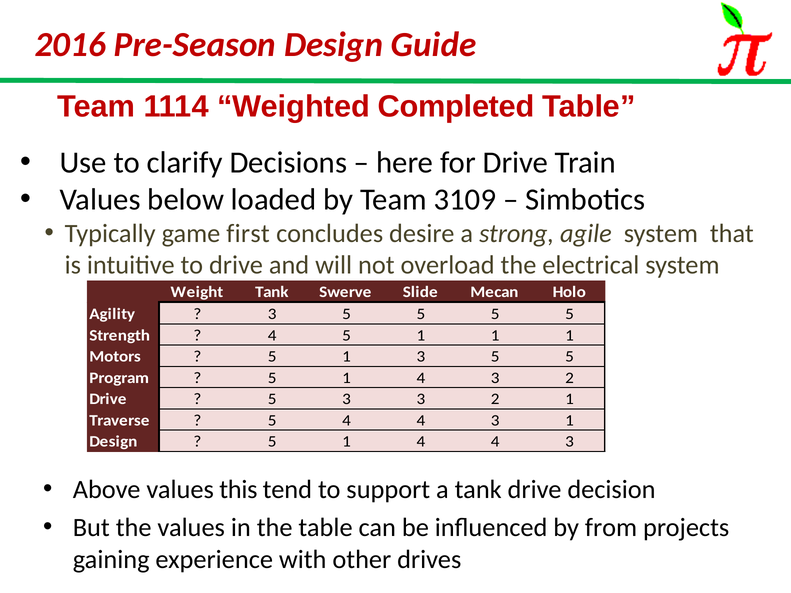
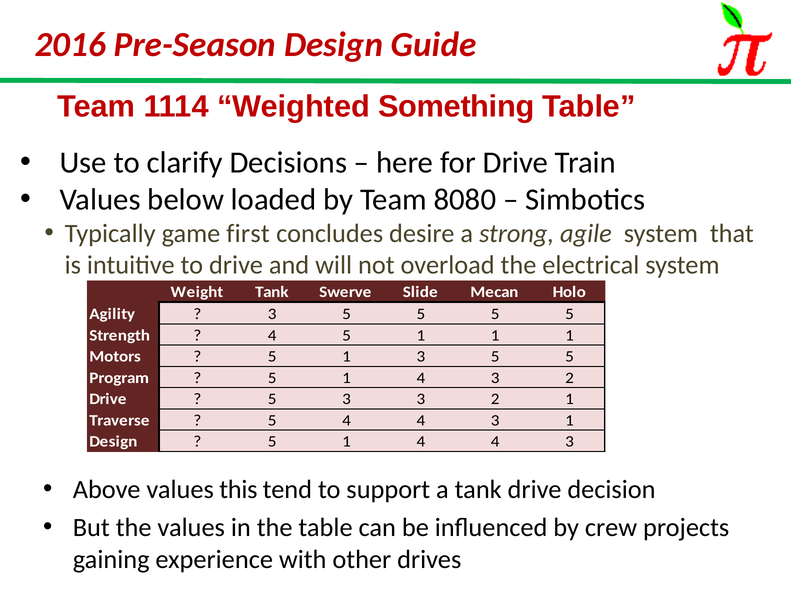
Completed: Completed -> Something (456, 107)
3109: 3109 -> 8080 (465, 200)
from: from -> crew (611, 528)
